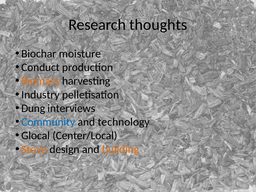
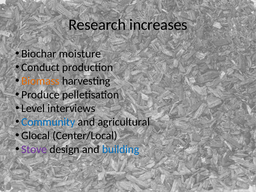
thoughts: thoughts -> increases (158, 25)
Industry: Industry -> Produce (40, 95)
Dung: Dung -> Level (33, 108)
technology: technology -> agricultural (124, 122)
Stove colour: orange -> purple (34, 149)
building colour: orange -> blue (121, 149)
